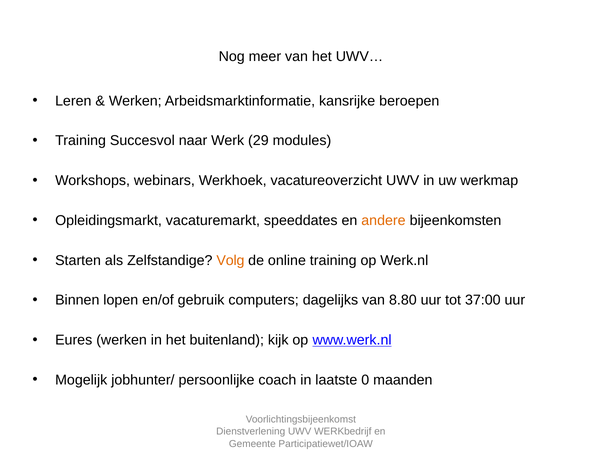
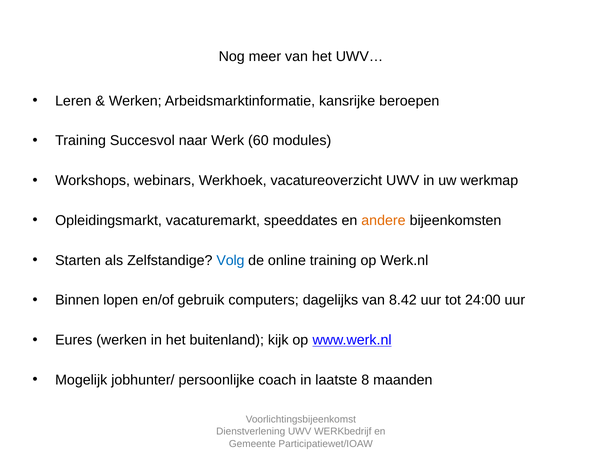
29: 29 -> 60 (258, 141)
Volg colour: orange -> blue (230, 260)
8.80: 8.80 -> 8.42 (403, 300)
37:00: 37:00 -> 24:00 (483, 300)
0: 0 -> 8 (365, 380)
